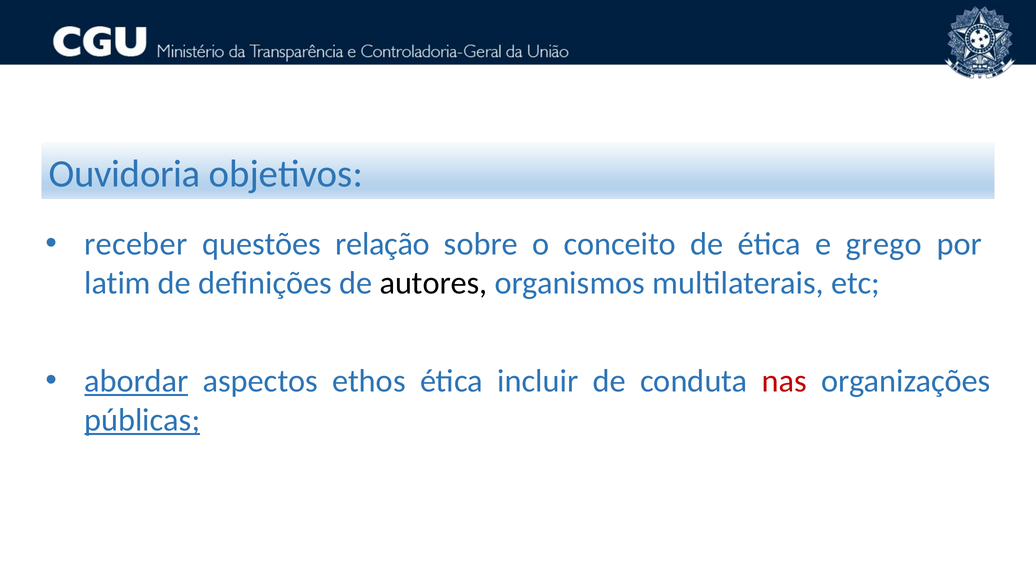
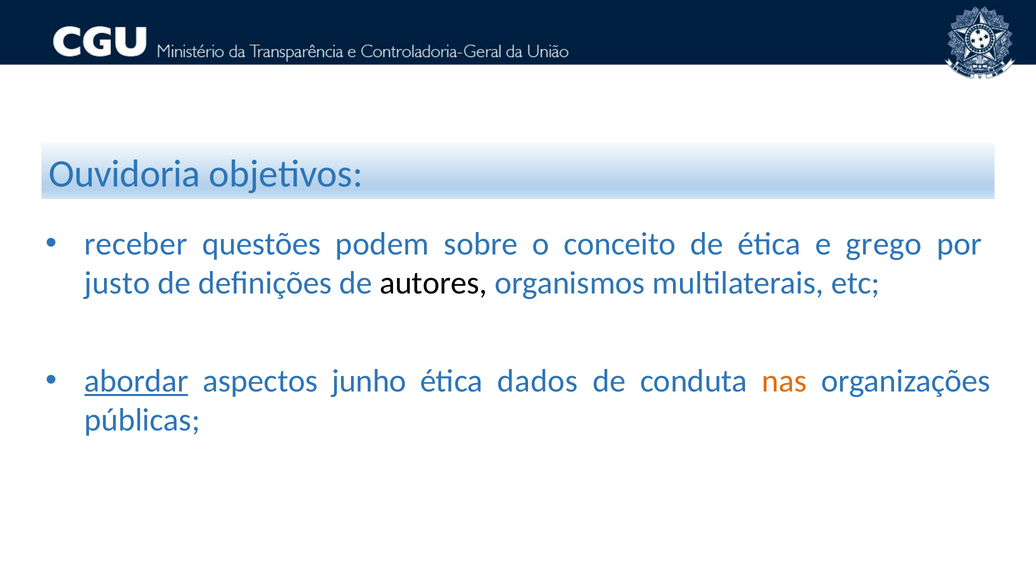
relação: relação -> podem (382, 244)
latim: latim -> justo (117, 283)
ethos: ethos -> junho (369, 381)
incluir: incluir -> dados (538, 381)
nas colour: red -> orange (784, 381)
públicas underline: present -> none (142, 420)
